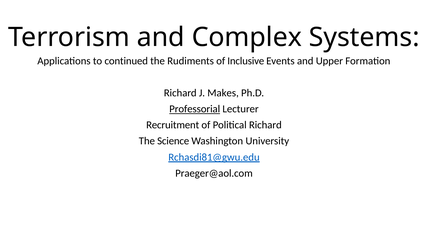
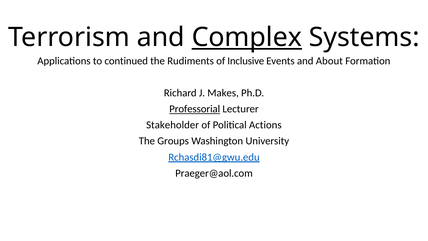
Complex underline: none -> present (247, 37)
Upper: Upper -> About (329, 61)
Recruitment: Recruitment -> Stakeholder (173, 125)
Political Richard: Richard -> Actions (265, 125)
Science: Science -> Groups (173, 141)
